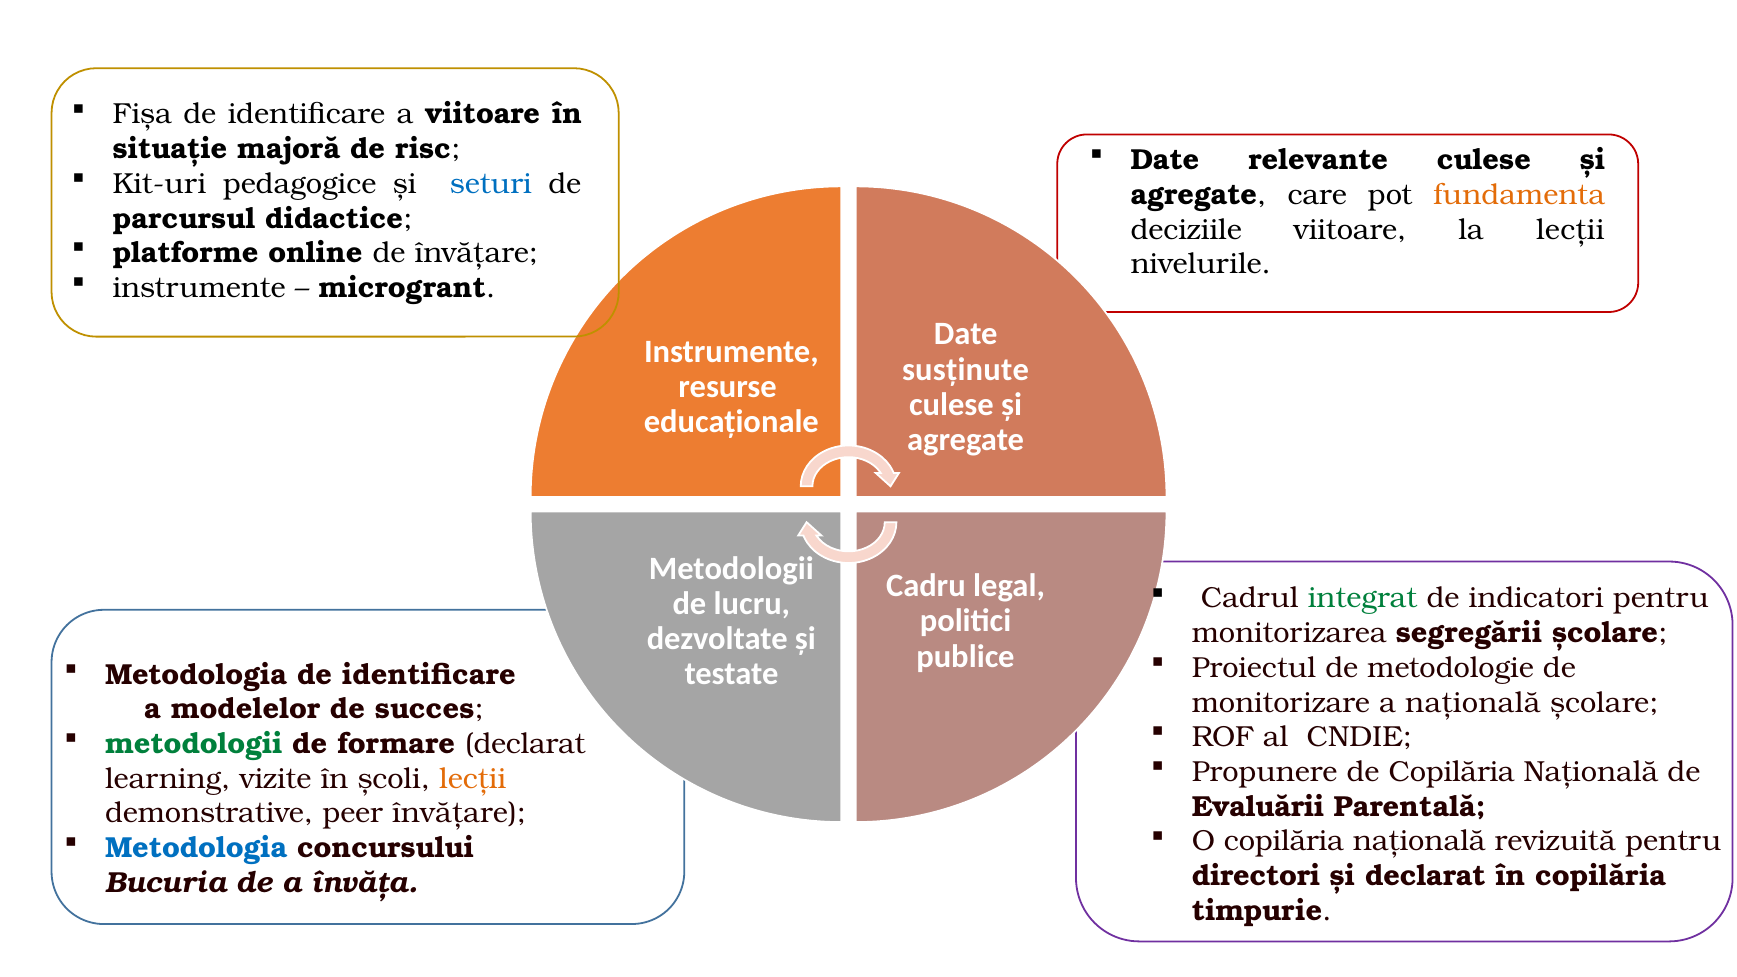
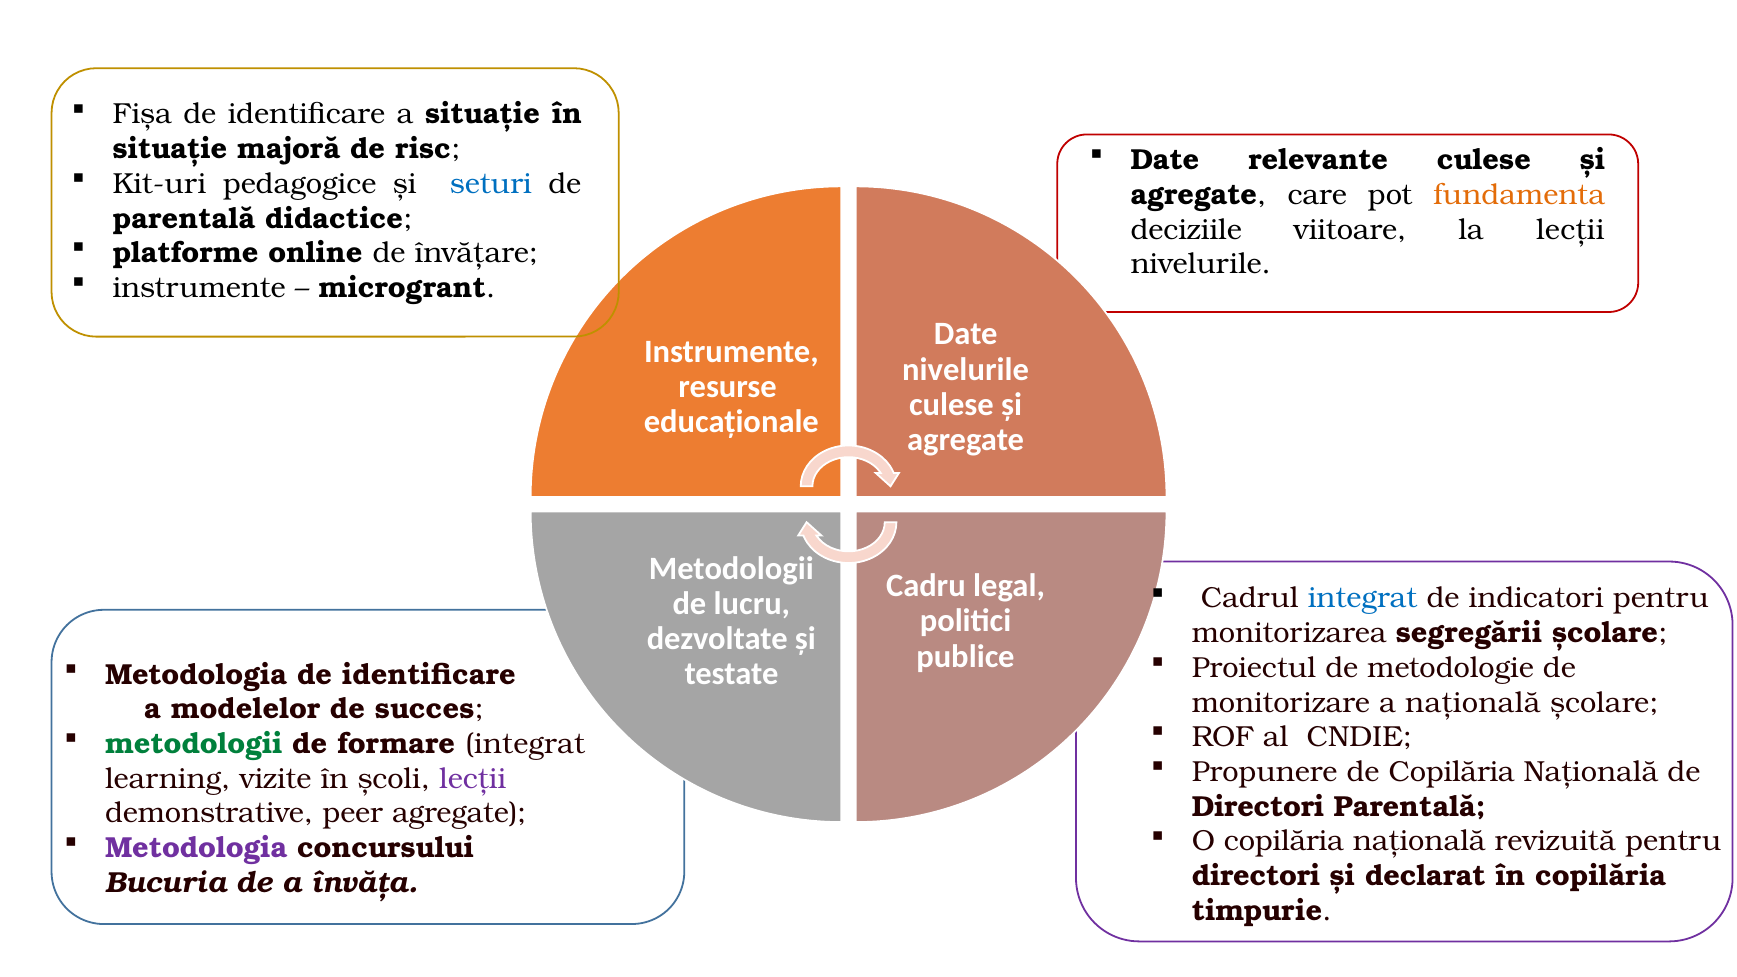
a viitoare: viitoare -> situație (483, 114)
parcursul: parcursul -> parentală (184, 218)
susținute: susținute -> nivelurile (966, 369)
integrat colour: green -> blue (1363, 598)
formare declarat: declarat -> integrat (525, 744)
lecții colour: orange -> purple (473, 779)
Evaluării: Evaluării -> Directori (1258, 807)
peer învățare: învățare -> agregate (459, 813)
Metodologia colour: blue -> purple (196, 848)
